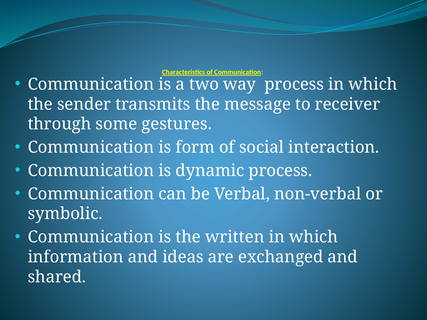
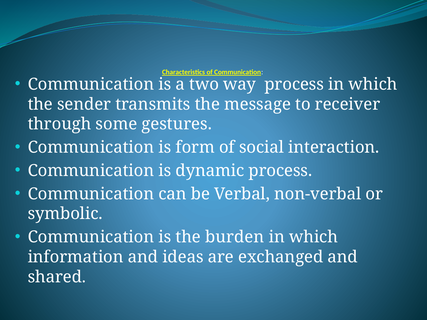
written: written -> burden (235, 237)
